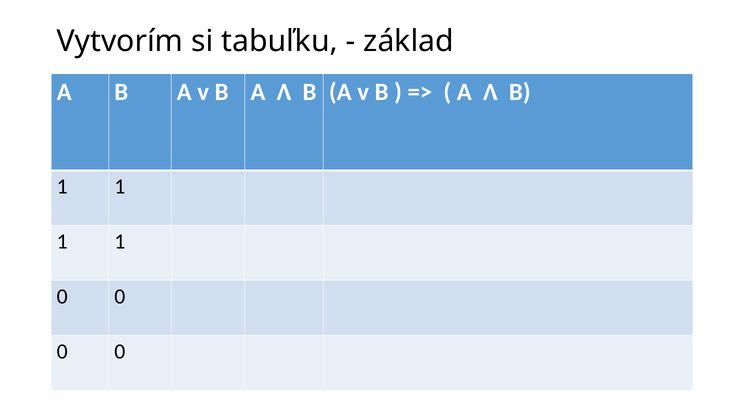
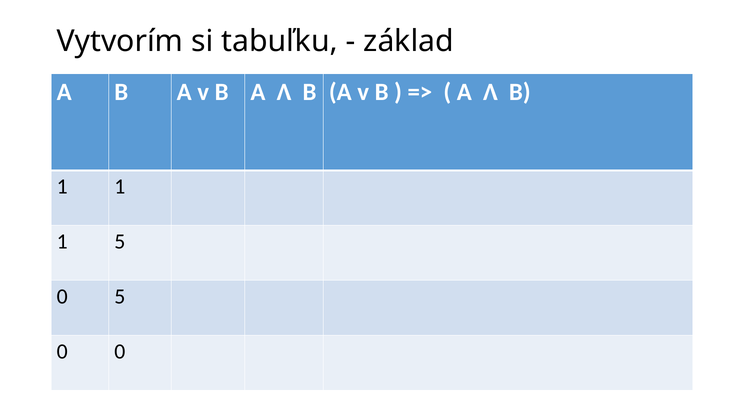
1: 1 -> 5 (120, 241)
0: 0 -> 5 (120, 296)
